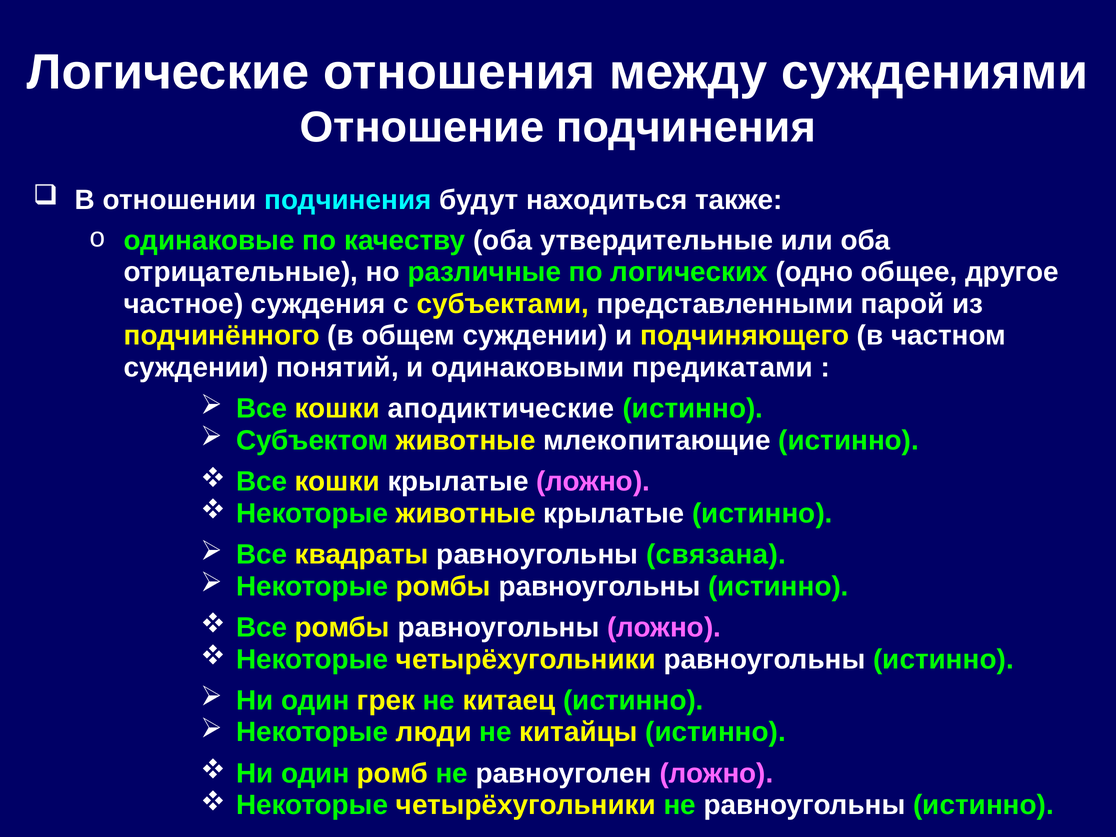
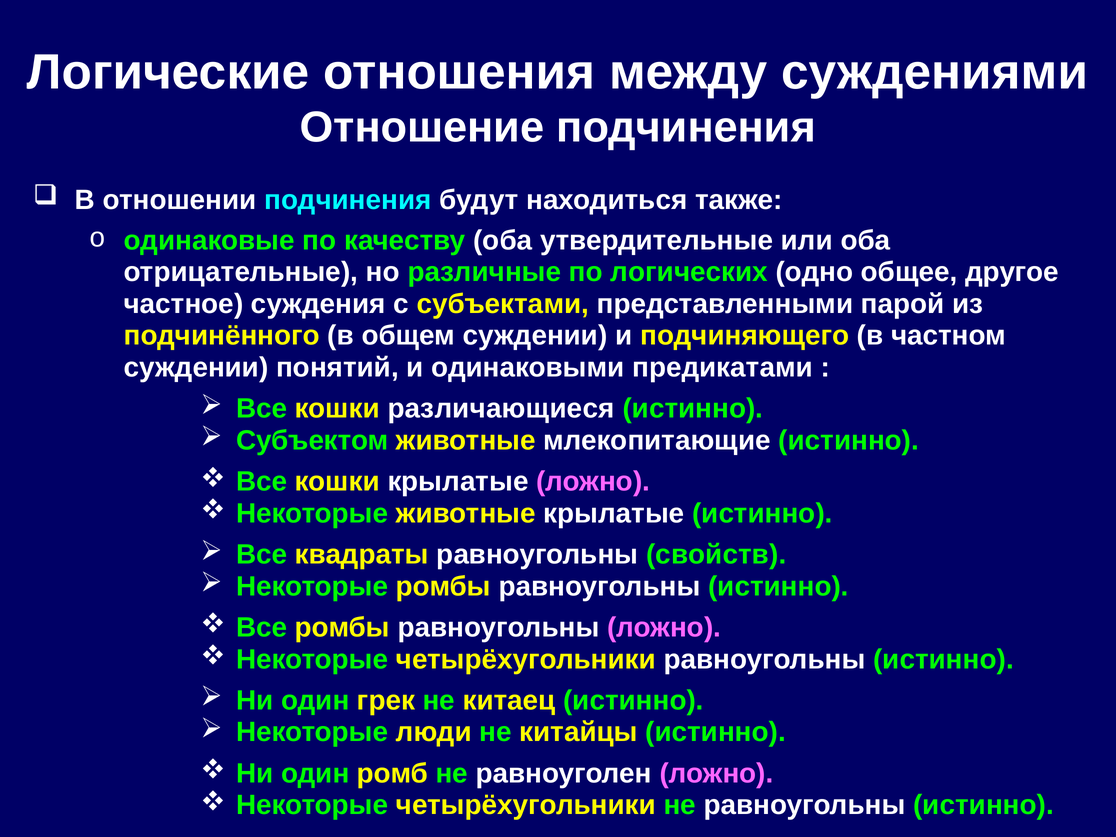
аподиктические: аподиктические -> различающиеся (501, 409)
связана: связана -> свойств (716, 555)
